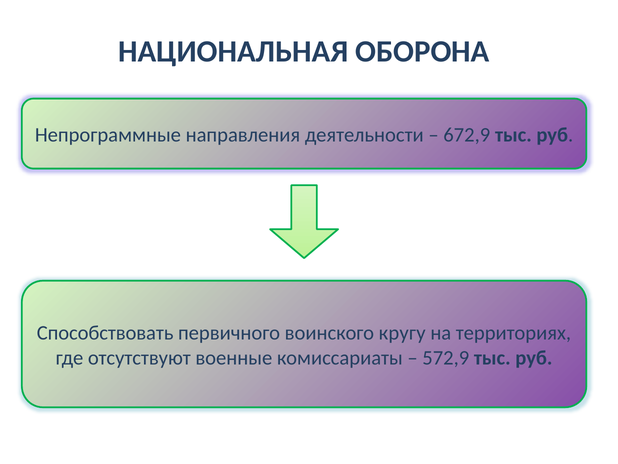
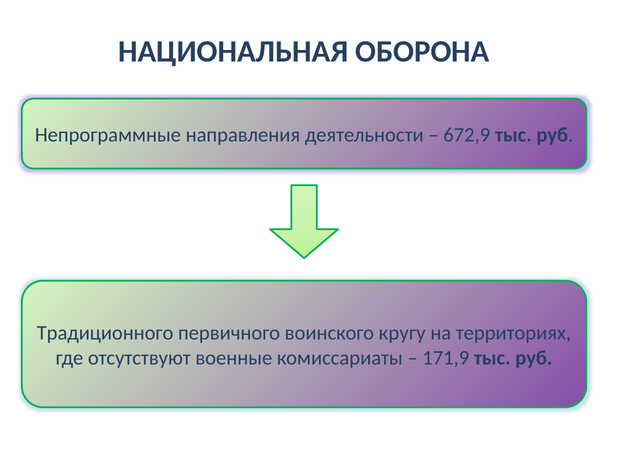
Способствовать: Способствовать -> Традиционного (105, 333)
572,9: 572,9 -> 171,9 (446, 357)
